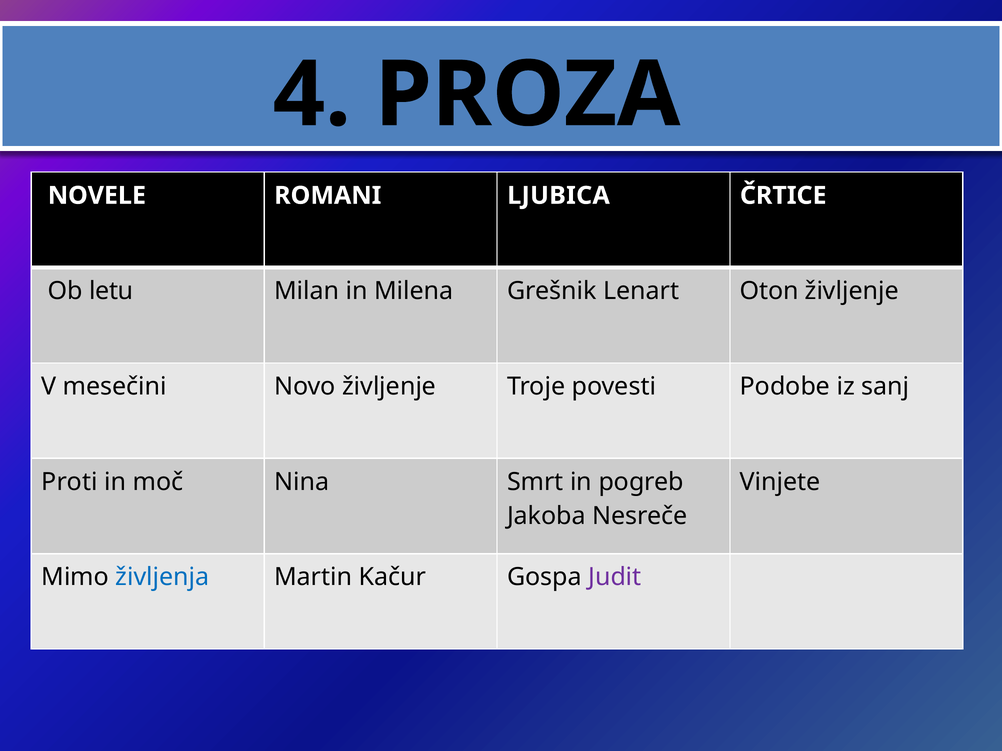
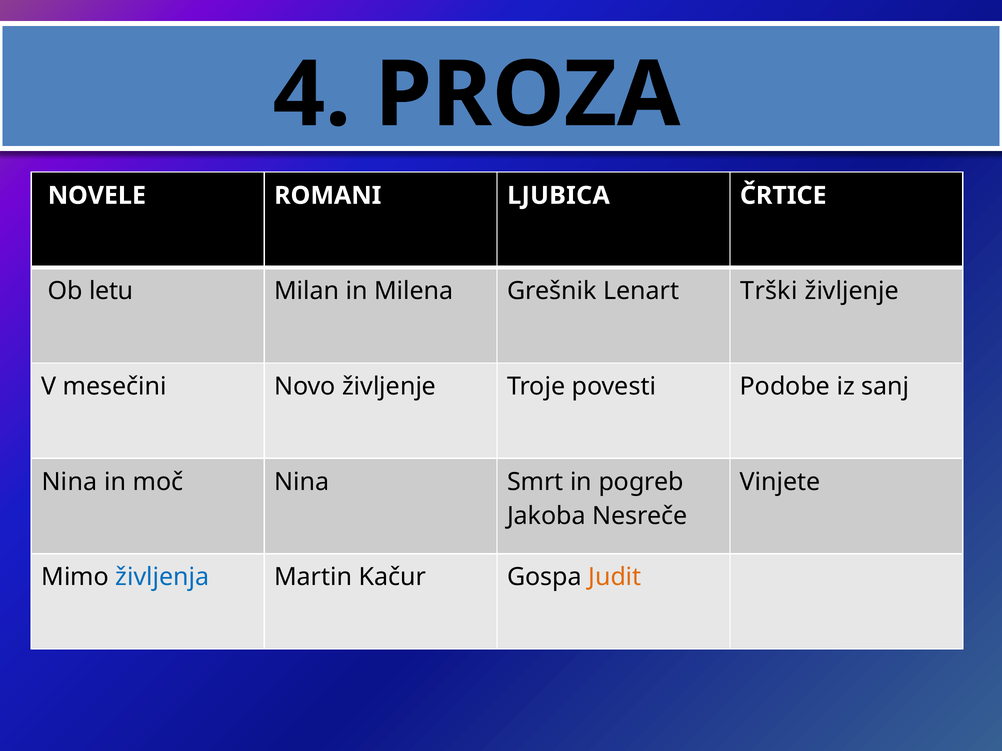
Oton: Oton -> Trški (769, 291)
Proti: Proti -> Nina (69, 482)
Judit colour: purple -> orange (615, 578)
